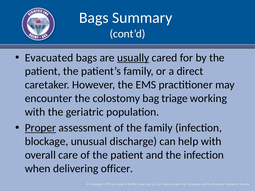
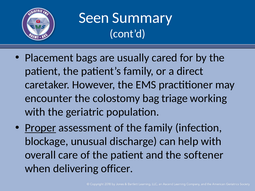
Bags: Bags -> Seen (94, 18)
Evacuated: Evacuated -> Placement (49, 58)
usually underline: present -> none (133, 58)
the infection: infection -> softener (204, 155)
